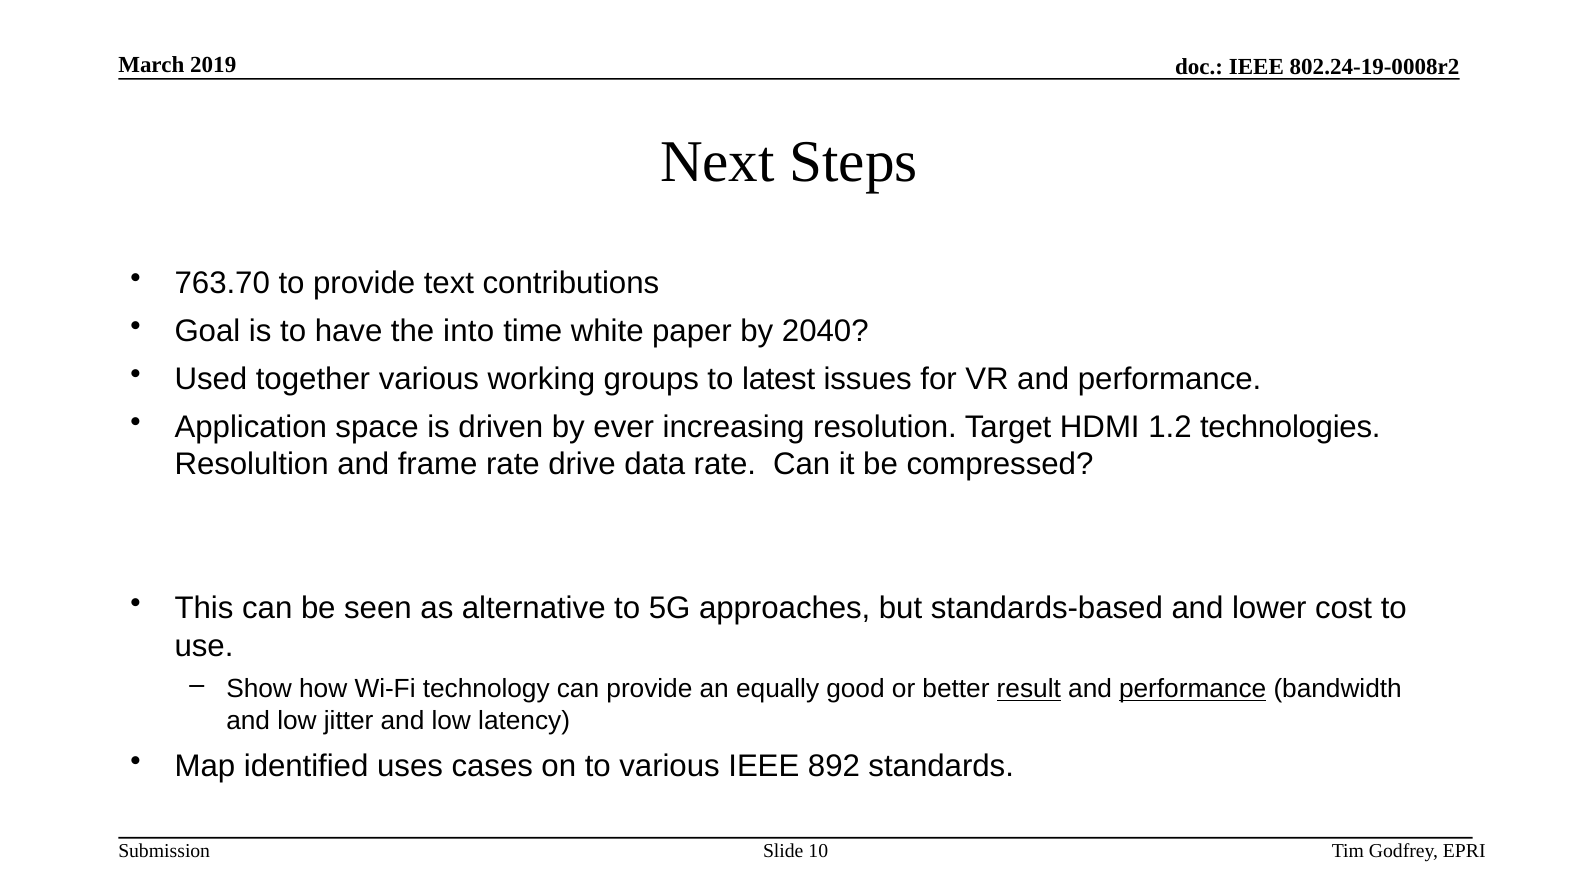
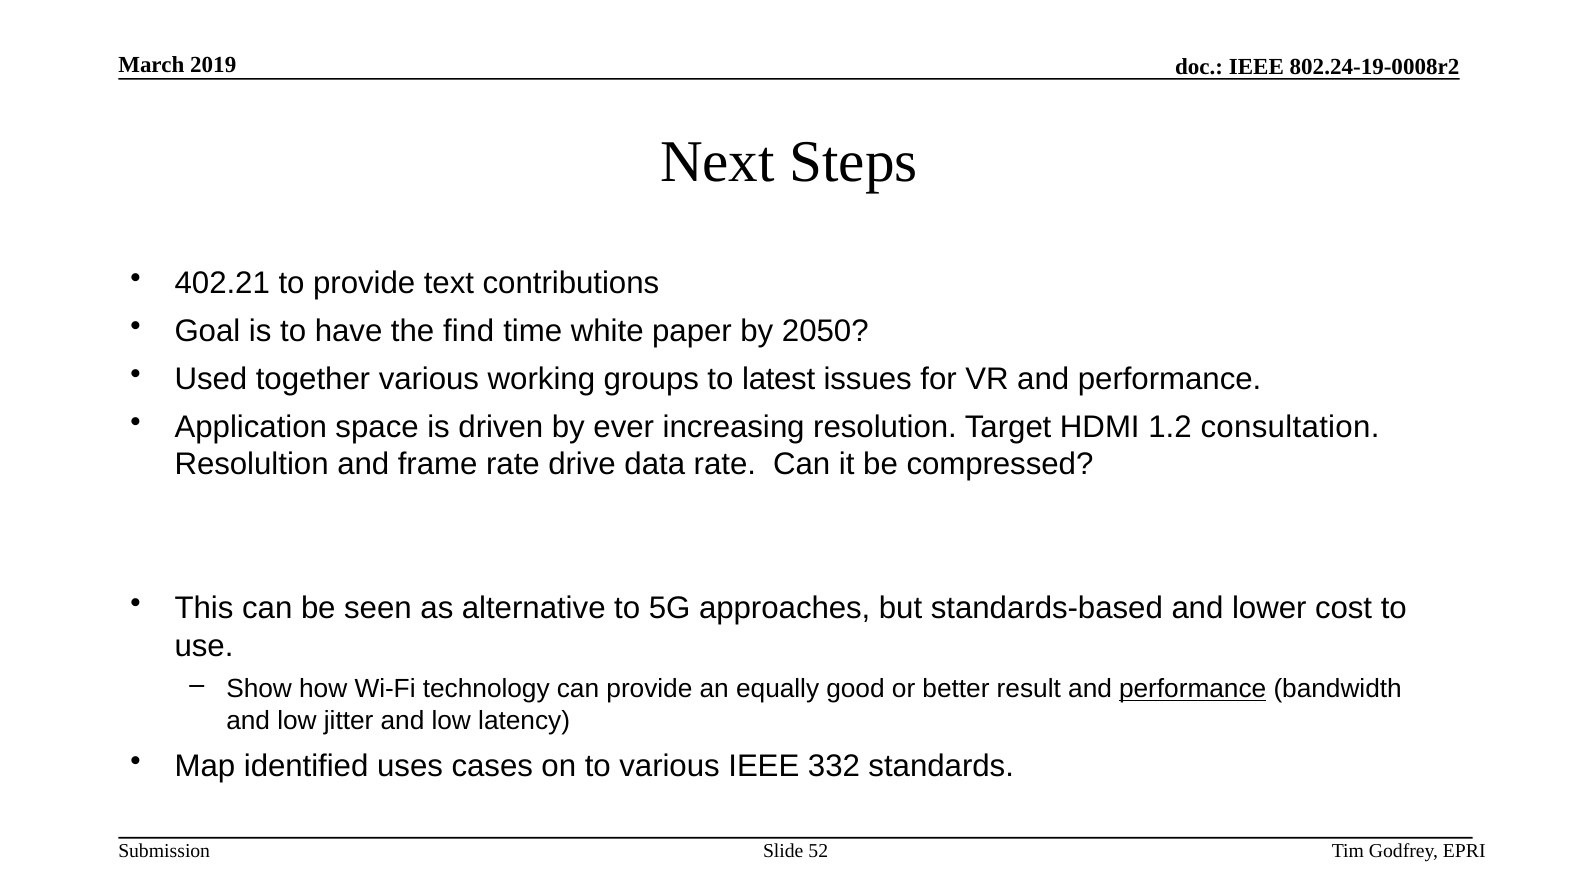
763.70: 763.70 -> 402.21 (222, 283)
into: into -> find (469, 331)
2040: 2040 -> 2050 (825, 331)
technologies: technologies -> consultation (1290, 427)
result underline: present -> none (1029, 690)
892: 892 -> 332 (834, 766)
10: 10 -> 52 (818, 851)
